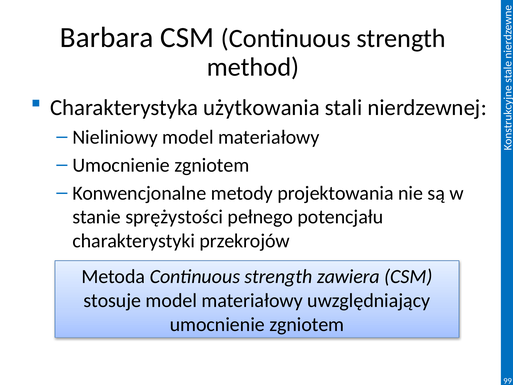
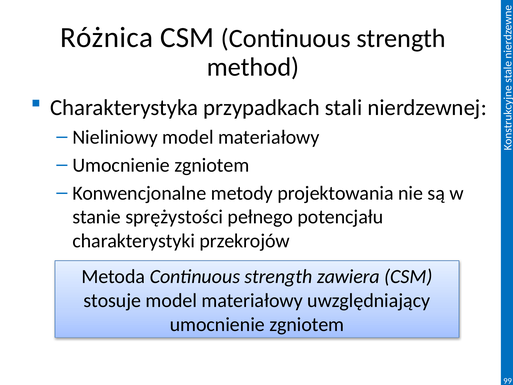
Barbara: Barbara -> Różnica (107, 38)
użytkowania: użytkowania -> przypadkach (262, 108)
